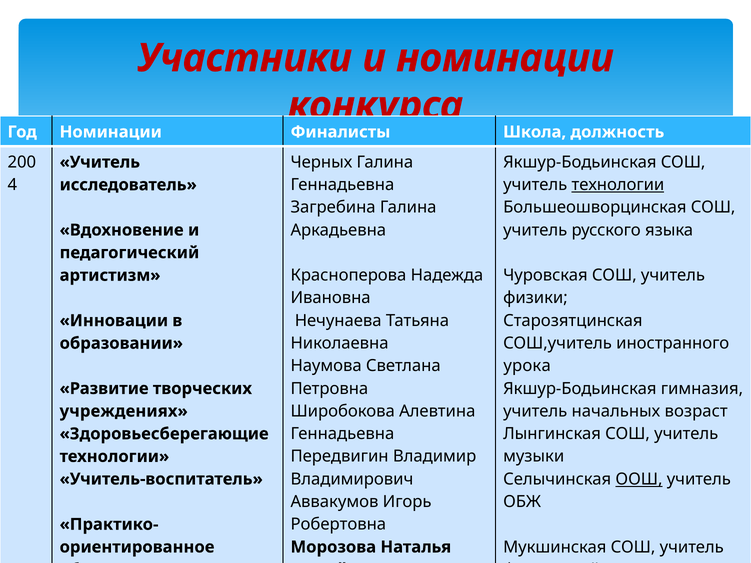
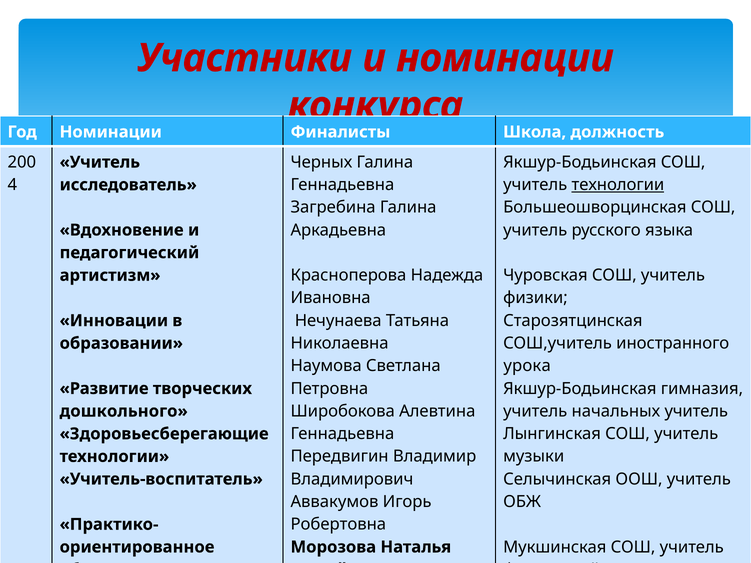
начальных возраст: возраст -> учитель (696, 411)
учреждениях: учреждениях -> дошкольного (124, 411)
ООШ underline: present -> none (639, 479)
